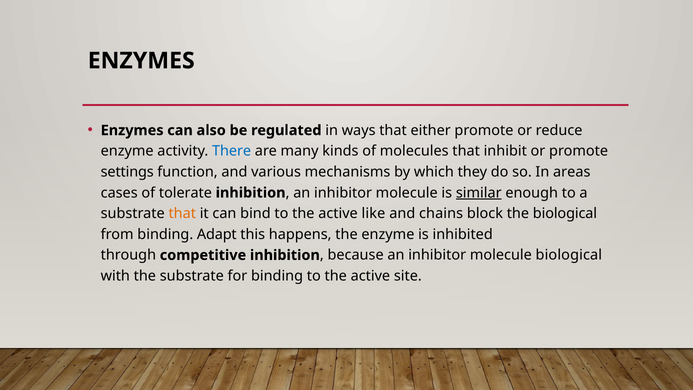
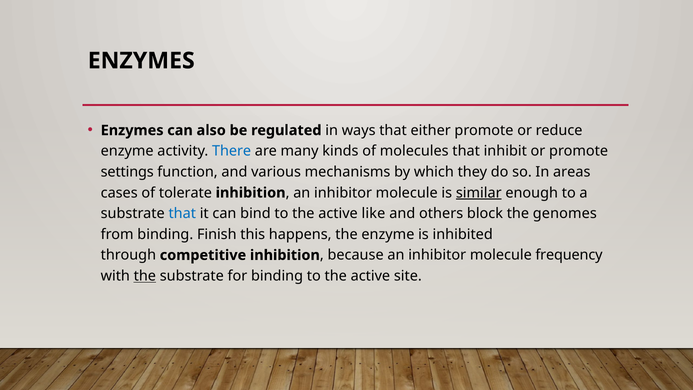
that colour: orange -> blue (182, 213)
chains: chains -> others (441, 213)
the biological: biological -> genomes (565, 213)
Adapt: Adapt -> Finish (217, 234)
molecule biological: biological -> frequency (569, 255)
the underline: none -> present (145, 276)
